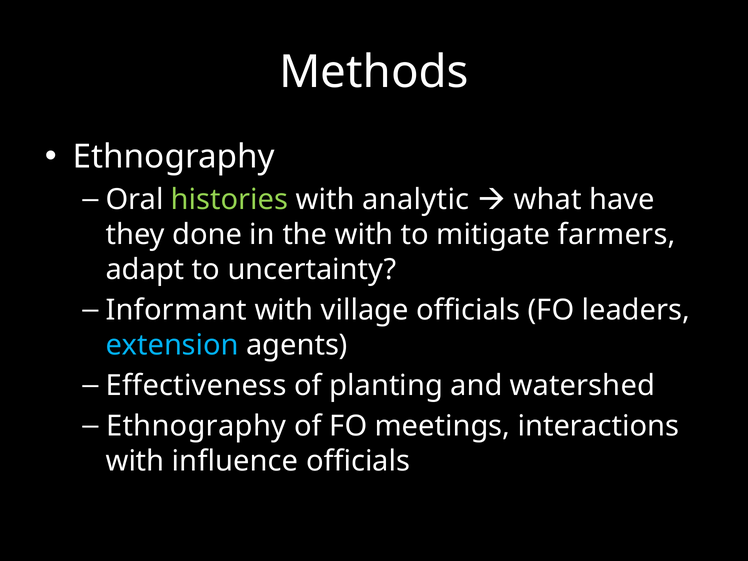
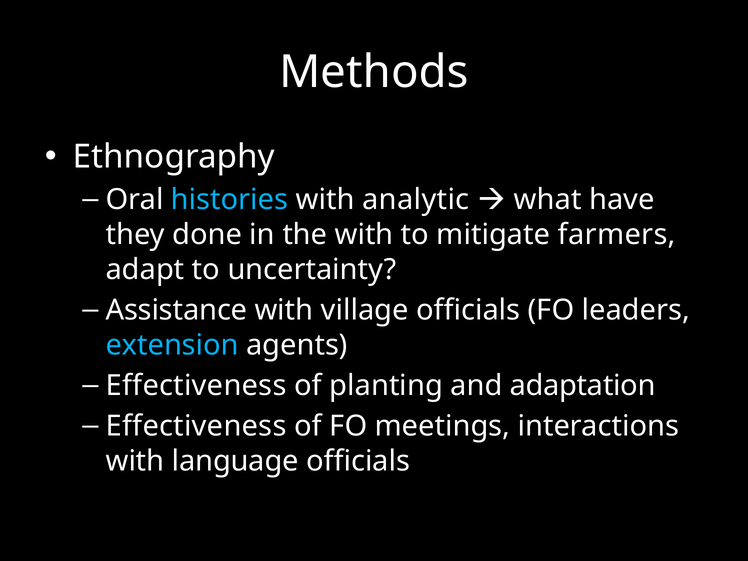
histories colour: light green -> light blue (230, 200)
Informant: Informant -> Assistance (176, 310)
watershed: watershed -> adaptation (583, 386)
Ethnography: Ethnography -> Effectiveness (196, 426)
influence: influence -> language (235, 461)
